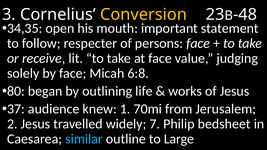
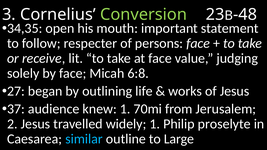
Conversion colour: yellow -> light green (144, 14)
80: 80 -> 27 (16, 91)
widely 7: 7 -> 1 (155, 124)
bedsheet: bedsheet -> proselyte (224, 124)
